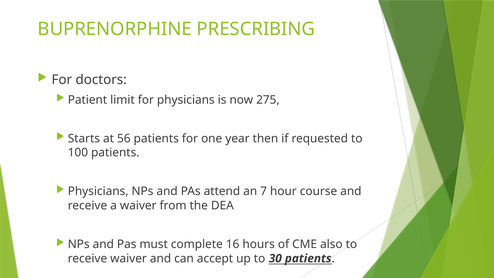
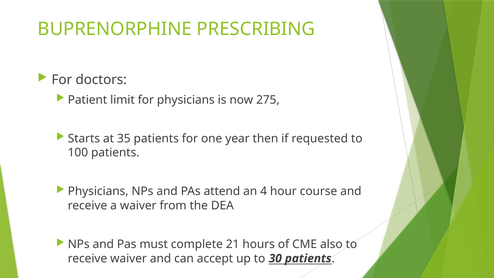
56: 56 -> 35 (124, 138)
7: 7 -> 4 (264, 191)
16: 16 -> 21 (233, 244)
